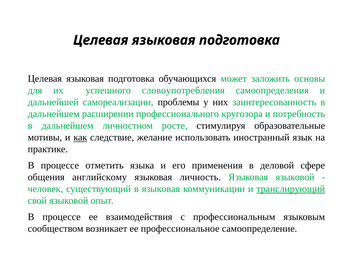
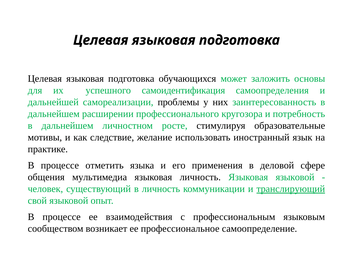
словоупотребления: словоупотребления -> самоидентификация (183, 90)
как underline: present -> none (80, 137)
английскому: английскому -> мультимедиа (100, 177)
в языковая: языковая -> личность (161, 189)
